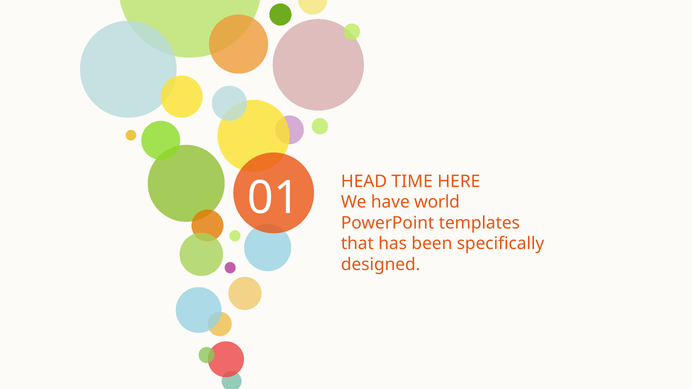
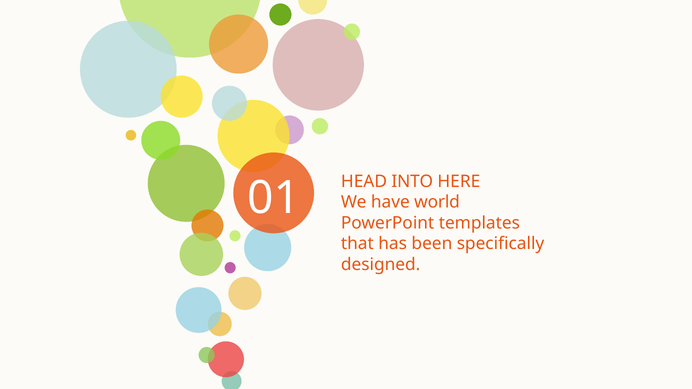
TIME: TIME -> INTO (412, 182)
